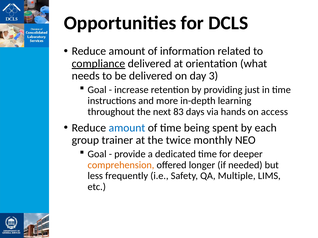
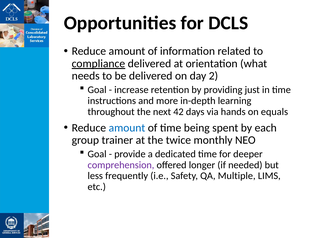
3: 3 -> 2 (213, 76)
83: 83 -> 42 (178, 112)
access: access -> equals (274, 112)
comprehension colour: orange -> purple (121, 165)
